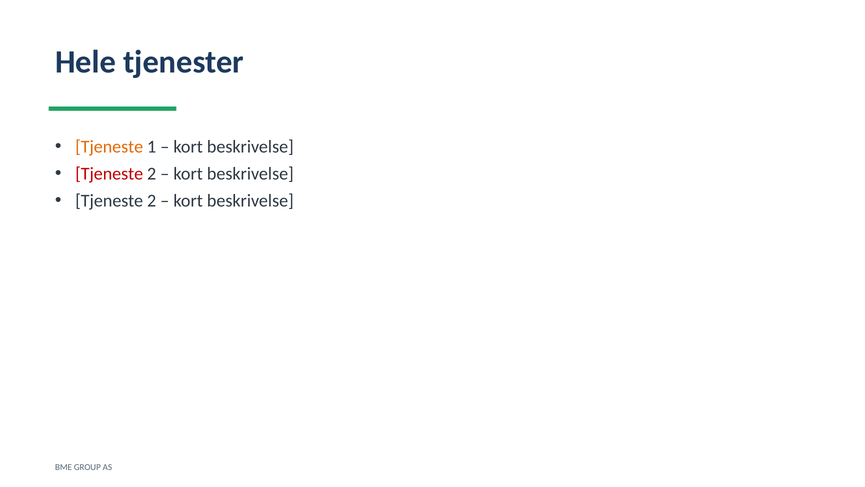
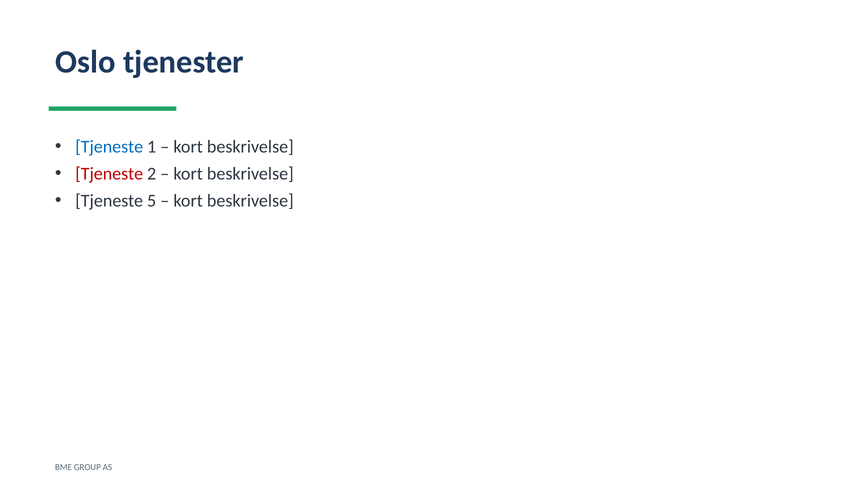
Hele: Hele -> Oslo (85, 62)
Tjeneste colour: orange -> blue (109, 147)
2: 2 -> 5 (152, 201)
